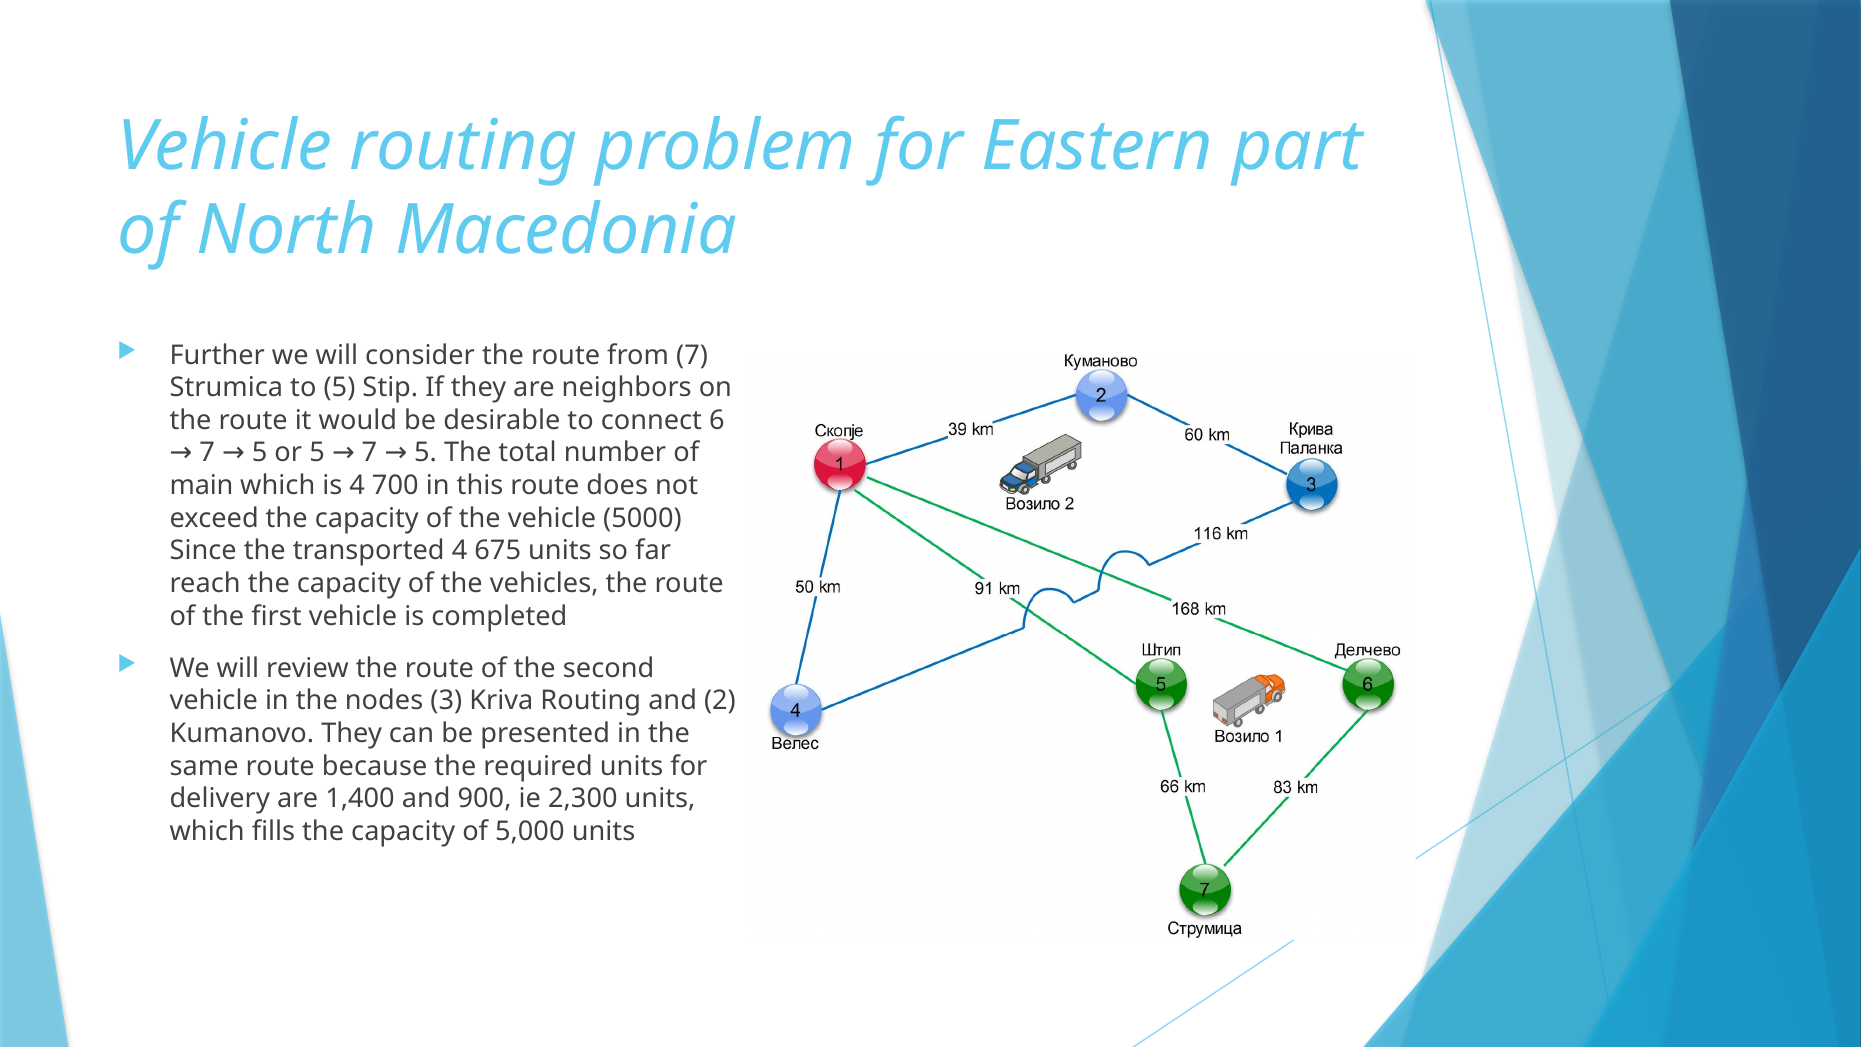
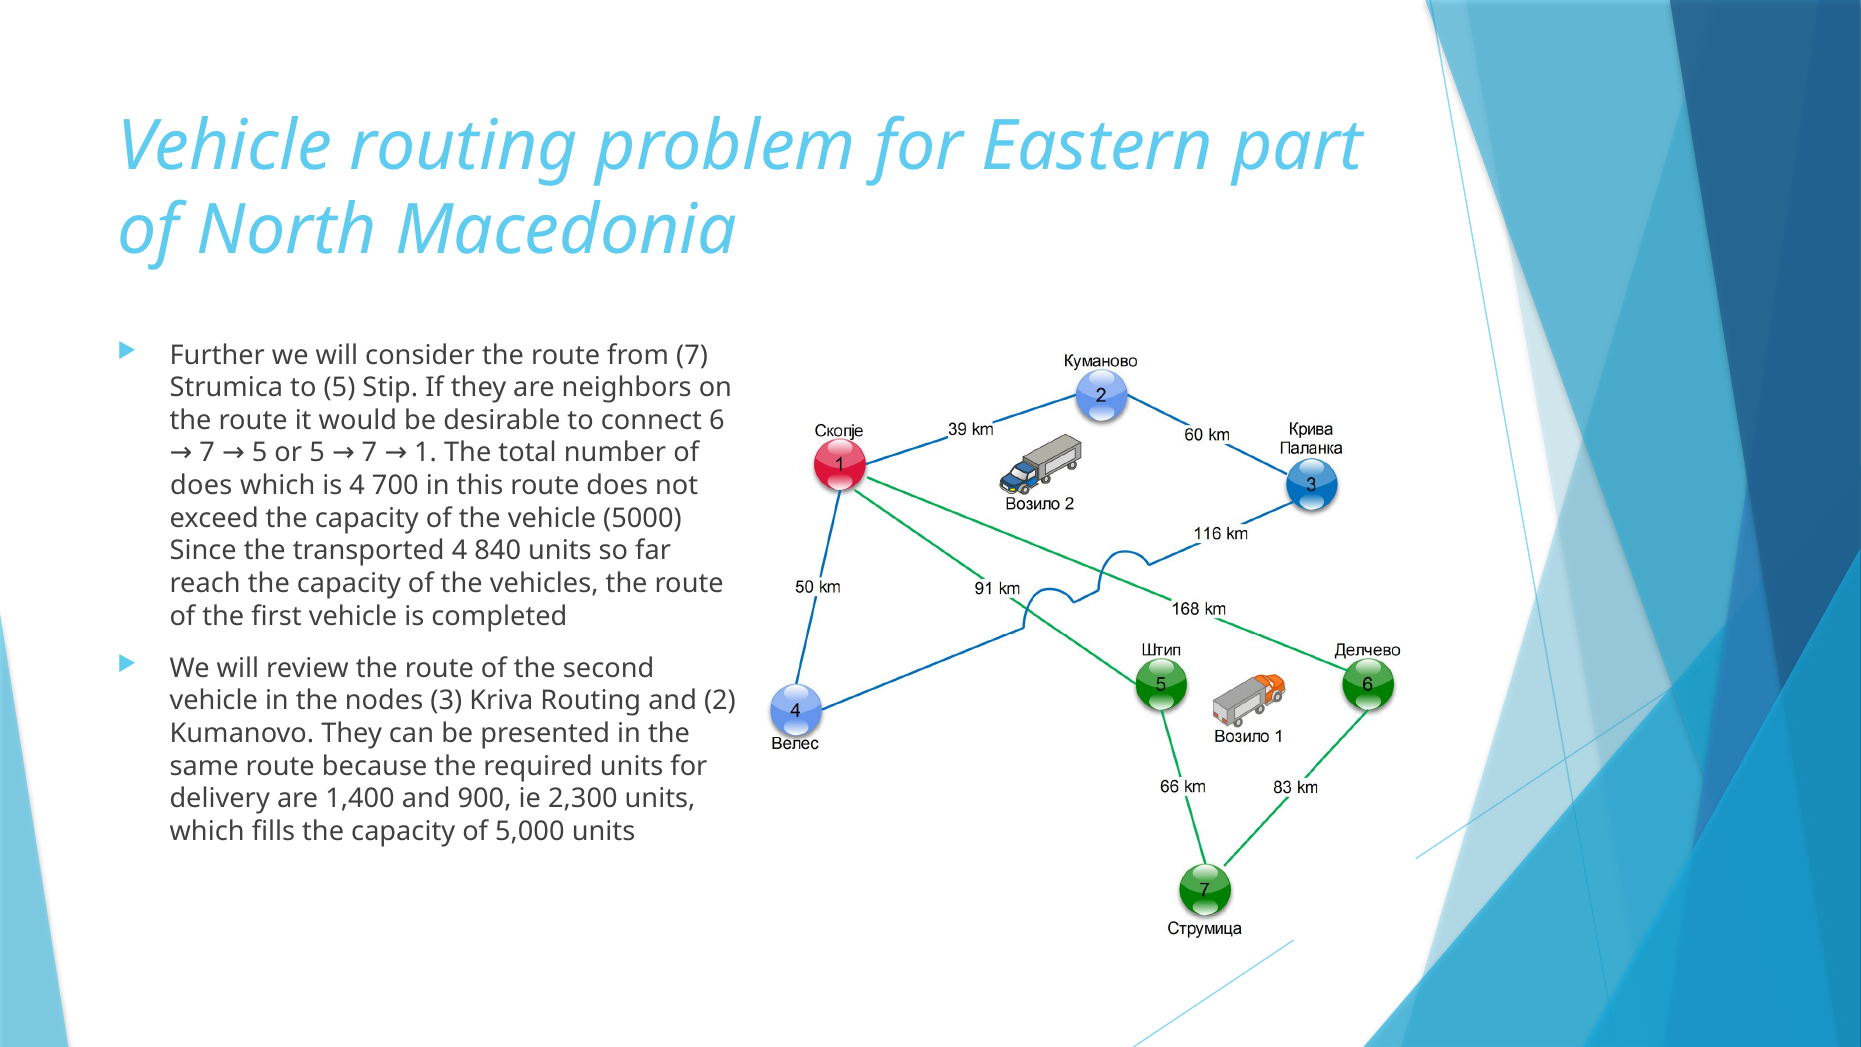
5 7 5: 5 -> 1 (426, 453)
main: main -> does (201, 486)
675: 675 -> 840 (498, 551)
